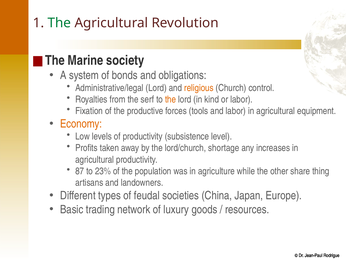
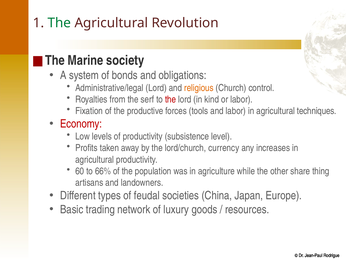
the colour: orange -> red (170, 99)
equipment: equipment -> techniques (317, 111)
Economy colour: orange -> red (81, 124)
shortage: shortage -> currency (224, 148)
87: 87 -> 60 (80, 171)
23%: 23% -> 66% (103, 171)
